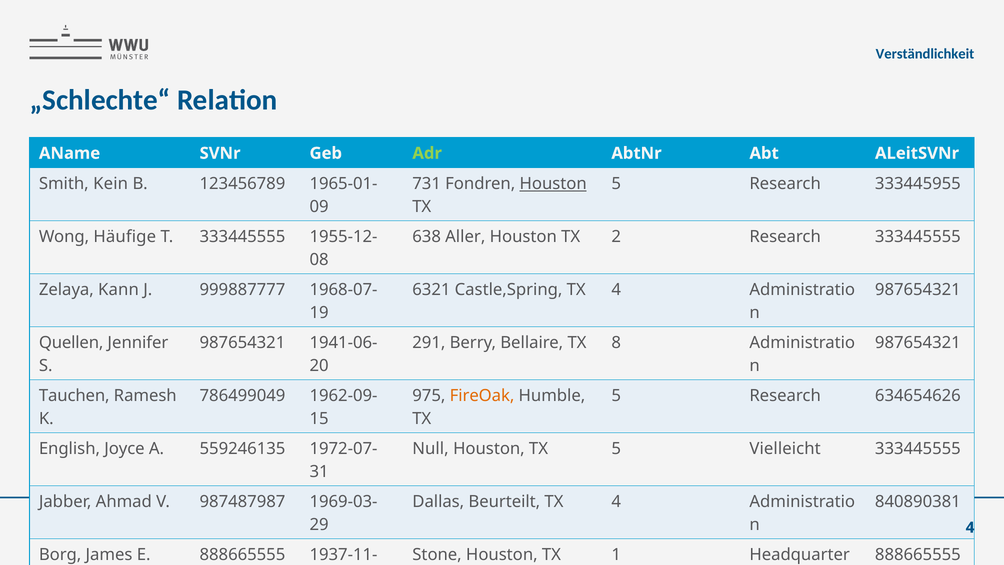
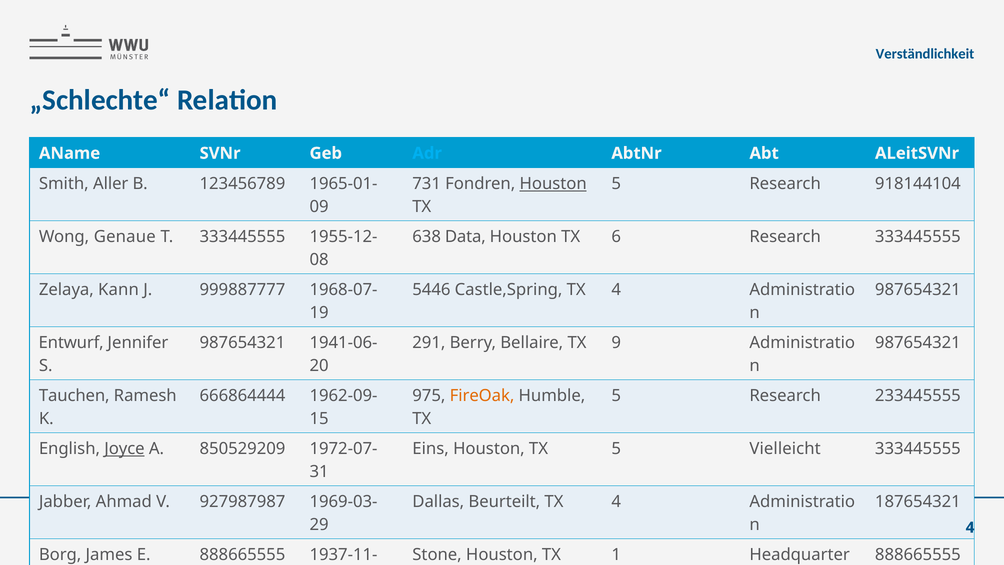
Adr colour: light green -> light blue (427, 153)
Kein: Kein -> Aller (111, 184)
333445955: 333445955 -> 918144104 (918, 184)
Häufige: Häufige -> Genaue (125, 237)
Aller: Aller -> Data (465, 237)
2: 2 -> 6 (616, 237)
6321: 6321 -> 5446 (431, 290)
Quellen: Quellen -> Entwurf (71, 343)
8: 8 -> 9 (616, 343)
786499049: 786499049 -> 666864444 (242, 396)
634654626: 634654626 -> 233445555 (918, 396)
Joyce underline: none -> present (124, 449)
559246135: 559246135 -> 850529209 (242, 449)
Null: Null -> Eins (431, 449)
987487987: 987487987 -> 927987987 (242, 502)
840890381: 840890381 -> 187654321 (918, 502)
